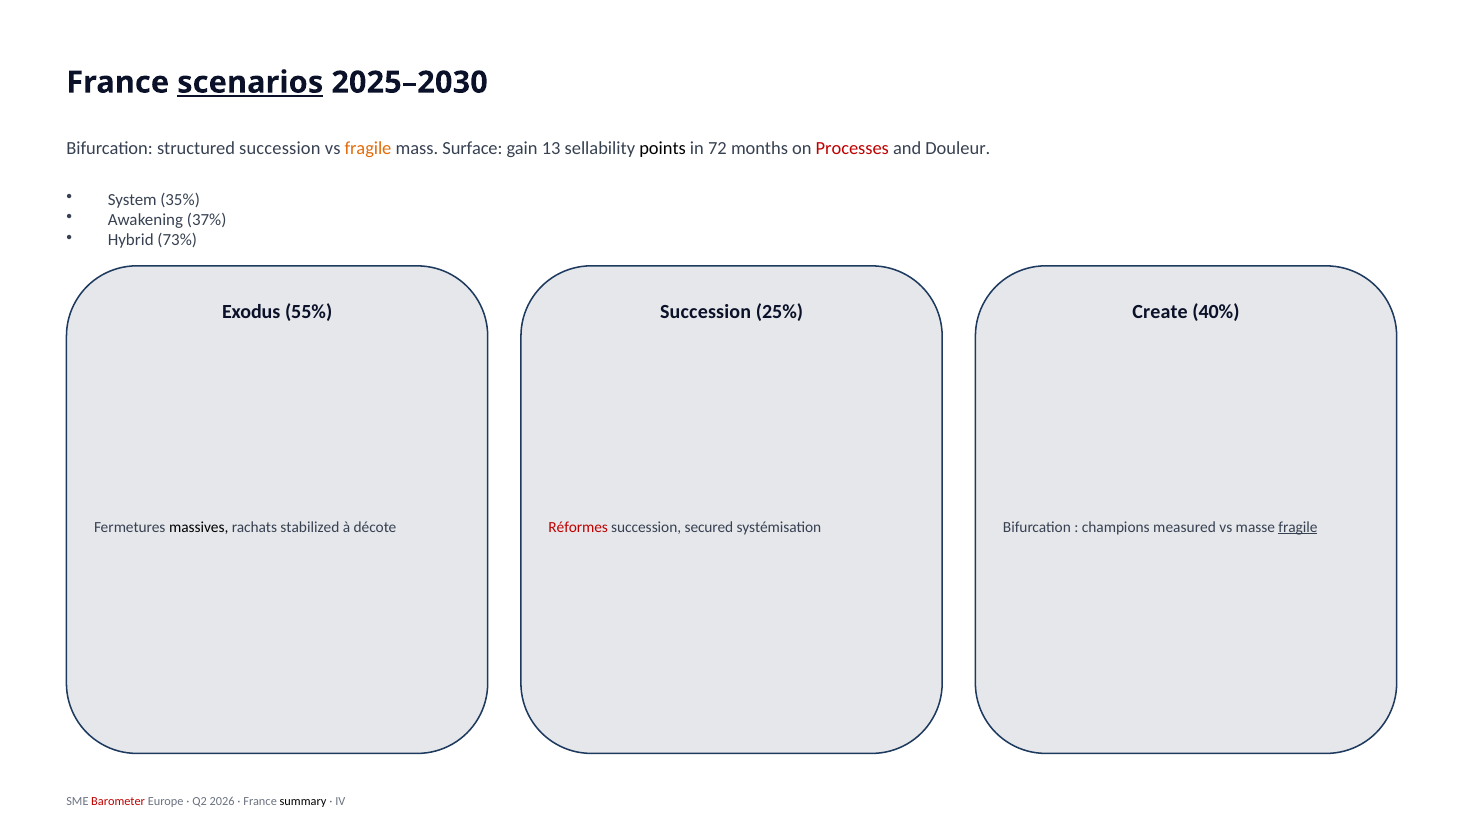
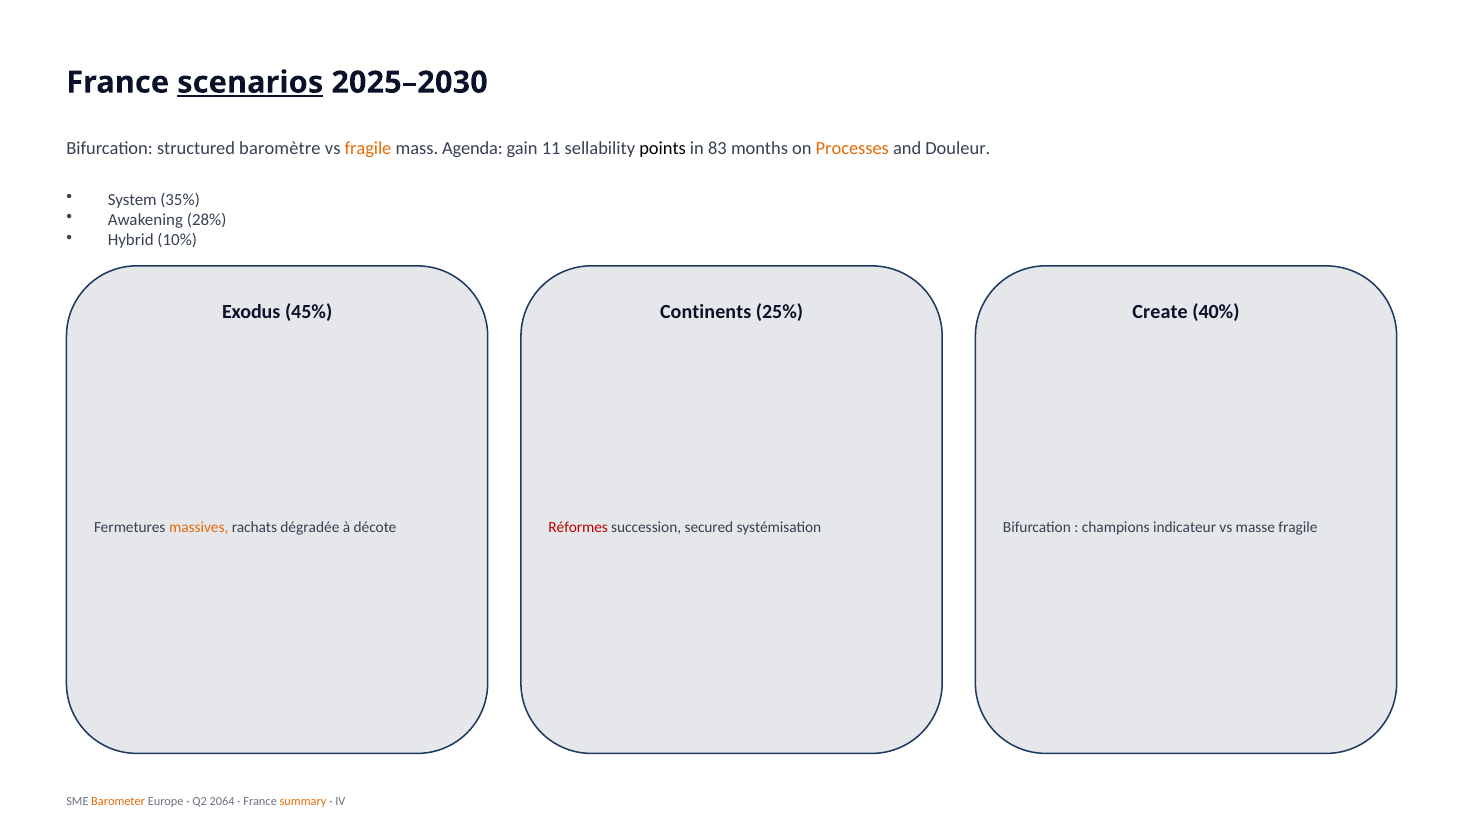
structured succession: succession -> baromètre (280, 148)
Surface: Surface -> Agenda (472, 148)
13: 13 -> 11 (551, 148)
72: 72 -> 83 (717, 148)
Processes colour: red -> orange (852, 148)
37%: 37% -> 28% (207, 220)
73%: 73% -> 10% (177, 240)
55%: 55% -> 45% (309, 312)
Succession: Succession -> Continents (706, 312)
massives colour: black -> orange (199, 528)
stabilized: stabilized -> dégradée (310, 528)
measured: measured -> indicateur (1185, 528)
fragile underline: present -> none (1298, 528)
Barometer colour: red -> orange (118, 802)
2026: 2026 -> 2064 (222, 802)
summary colour: black -> orange (303, 802)
